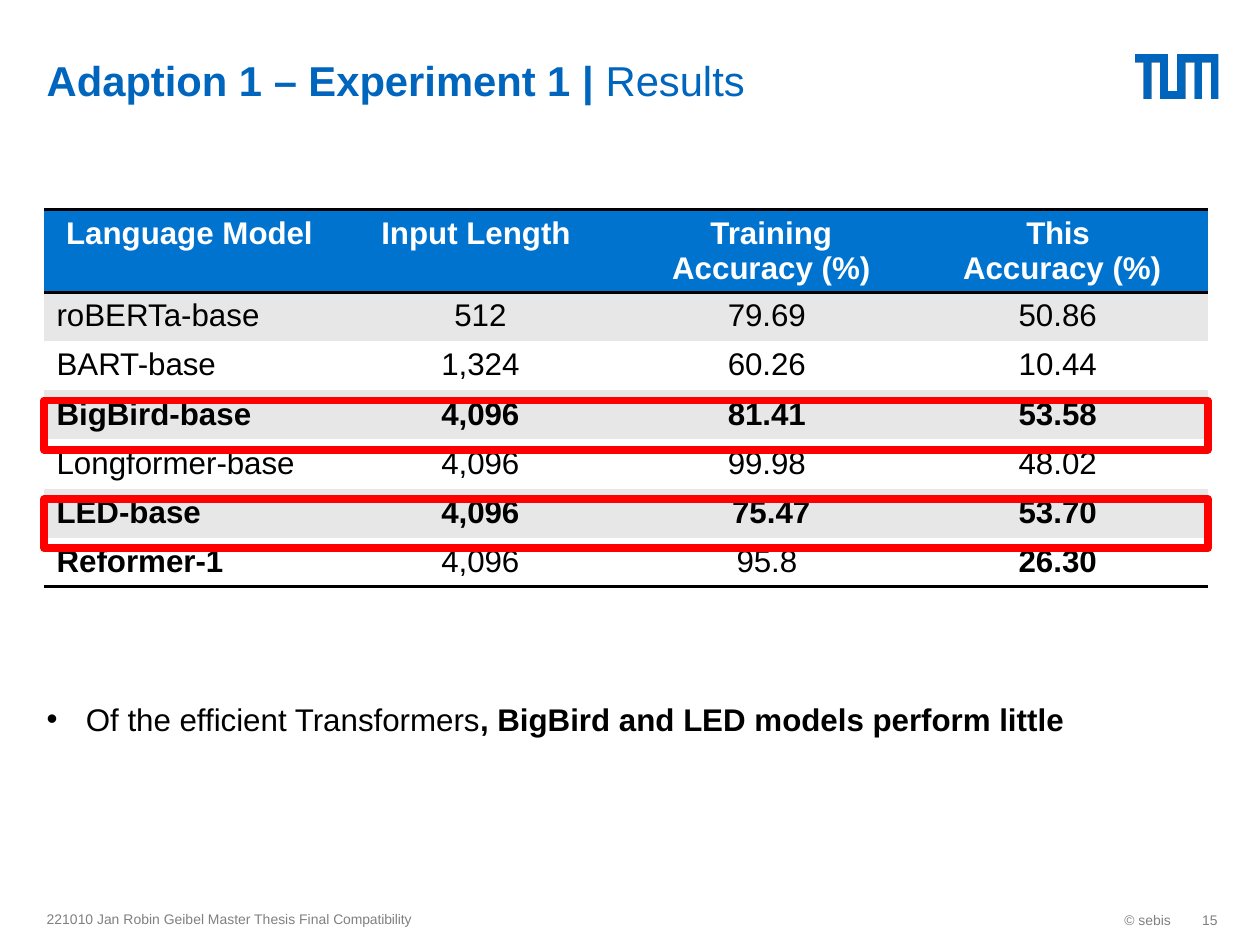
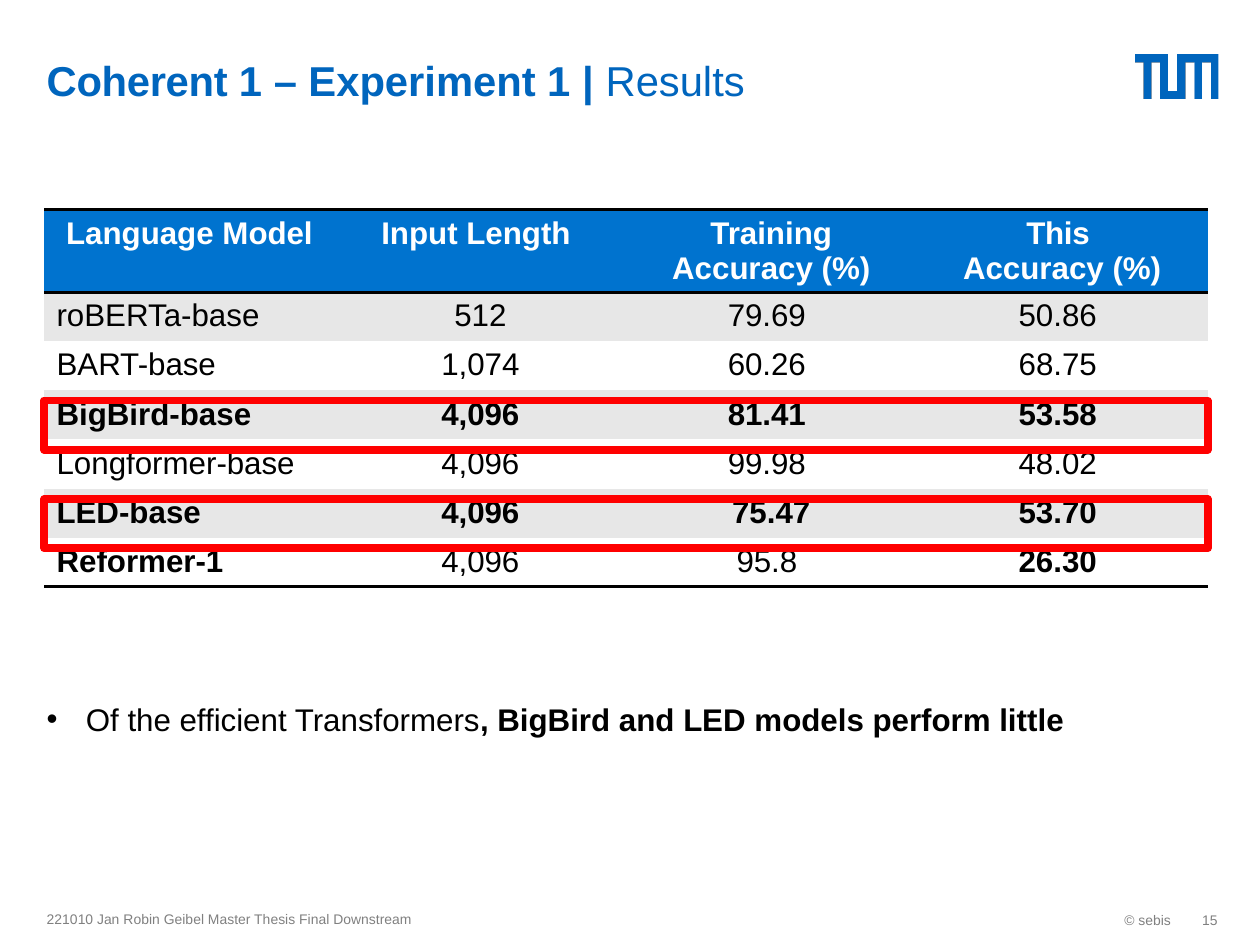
Adaption: Adaption -> Coherent (137, 83)
1,324: 1,324 -> 1,074 (480, 366)
10.44: 10.44 -> 68.75 (1058, 366)
Compatibility: Compatibility -> Downstream (372, 920)
